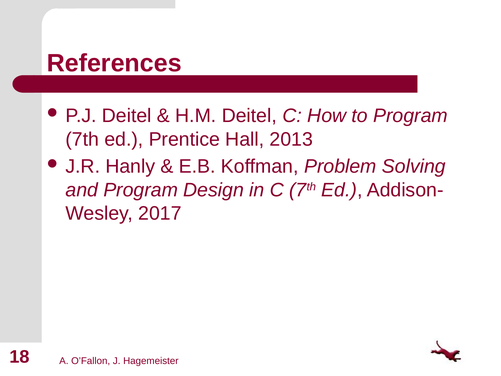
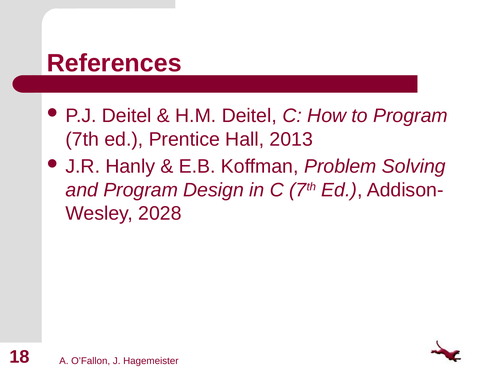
2017: 2017 -> 2028 (160, 213)
